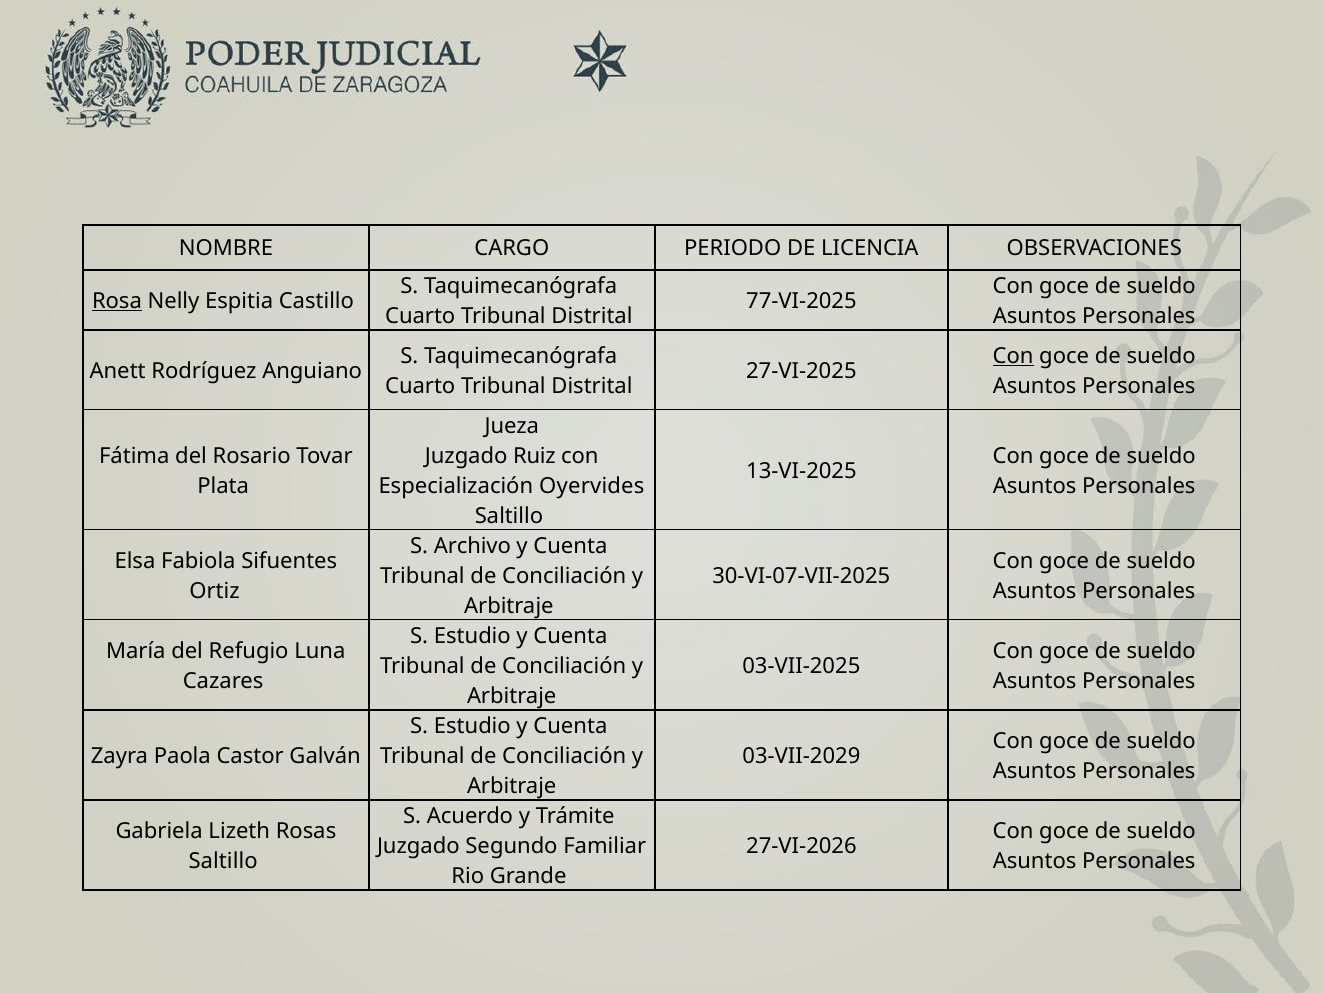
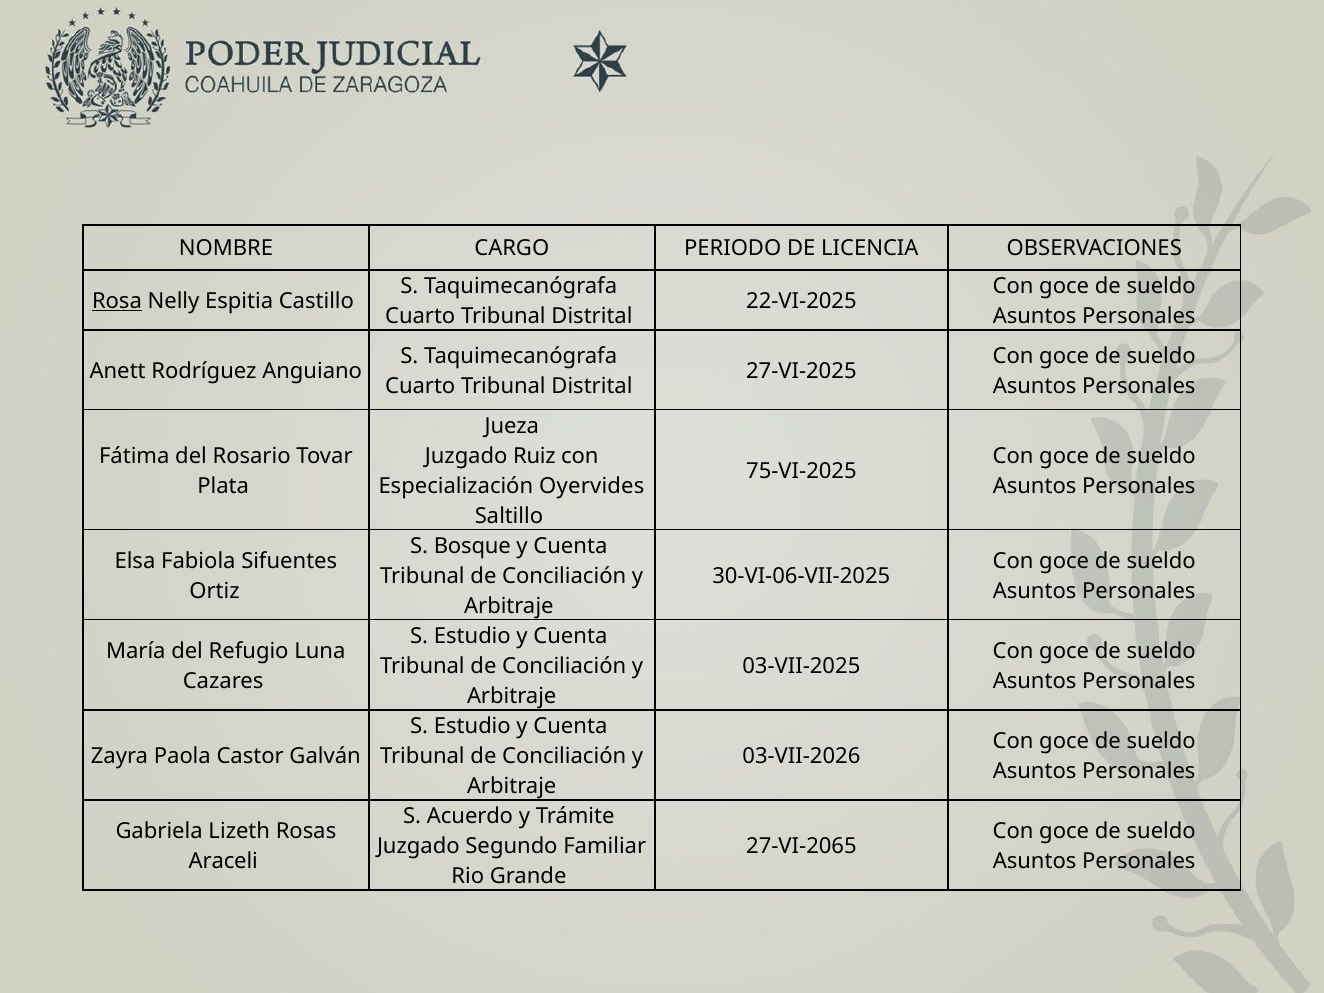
77-VI-2025: 77-VI-2025 -> 22-VI-2025 (801, 301)
Con underline: present -> none (1013, 356)
13-VI-2025: 13-VI-2025 -> 75-VI-2025 (801, 471)
Archivo: Archivo -> Bosque (472, 546)
30-VI-07-VII-2025: 30-VI-07-VII-2025 -> 30-VI-06-VII-2025 (801, 576)
03-VII-2029: 03-VII-2029 -> 03-VII-2026 (801, 756)
27-VI-2026: 27-VI-2026 -> 27-VI-2065 (801, 846)
Saltillo: Saltillo -> Araceli (223, 861)
